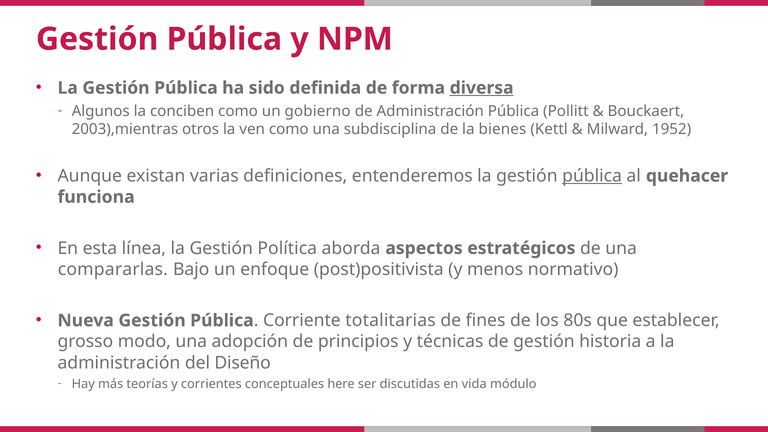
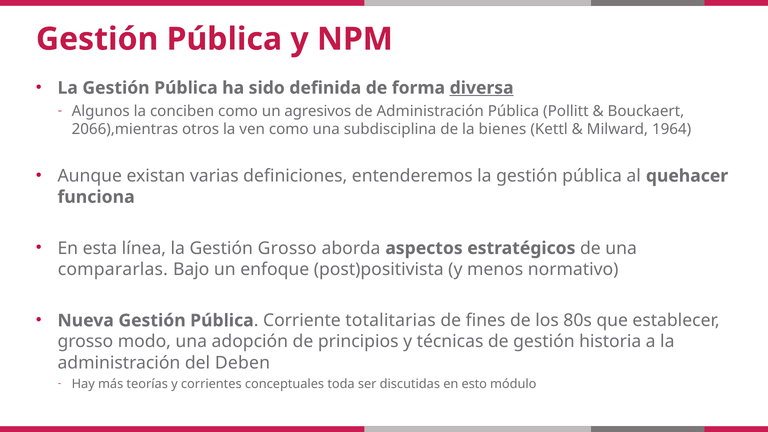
gobierno: gobierno -> agresivos (318, 111)
2003),mientras: 2003),mientras -> 2066),mientras (125, 129)
1952: 1952 -> 1964 (672, 129)
pública underline: present -> none (592, 176)
Gestión Política: Política -> Grosso (287, 248)
Diseño: Diseño -> Deben (242, 363)
here: here -> toda (341, 384)
vida: vida -> esto (474, 384)
